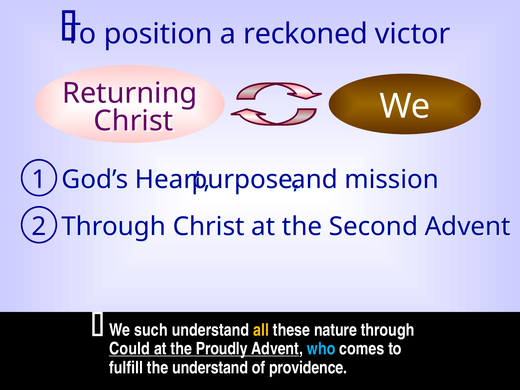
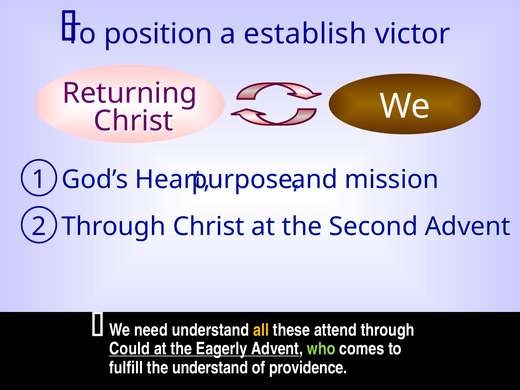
reckoned: reckoned -> establish (305, 34)
such: such -> need (151, 330)
nature: nature -> attend (335, 330)
Proudly: Proudly -> Eagerly (222, 349)
who colour: light blue -> light green (321, 349)
